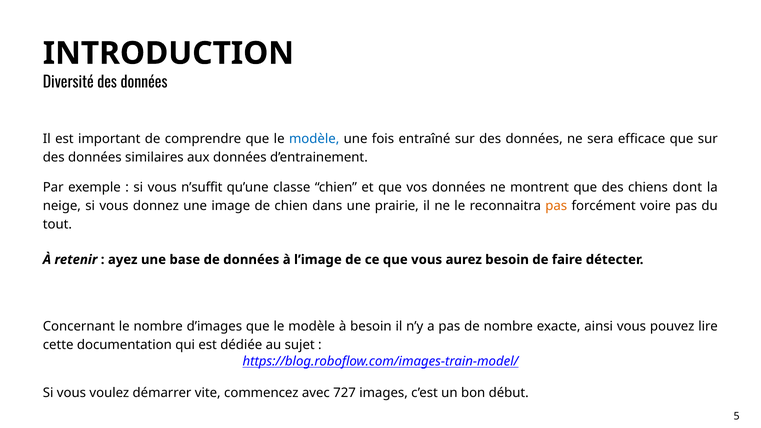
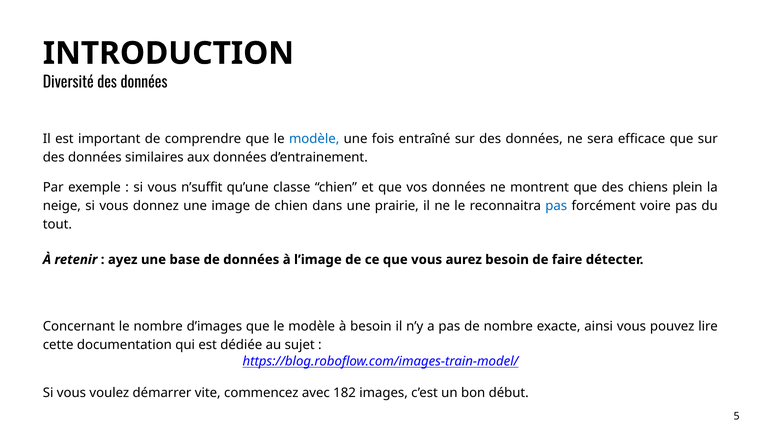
dont: dont -> plein (687, 187)
pas colour: orange -> blue (556, 206)
727: 727 -> 182 (345, 393)
